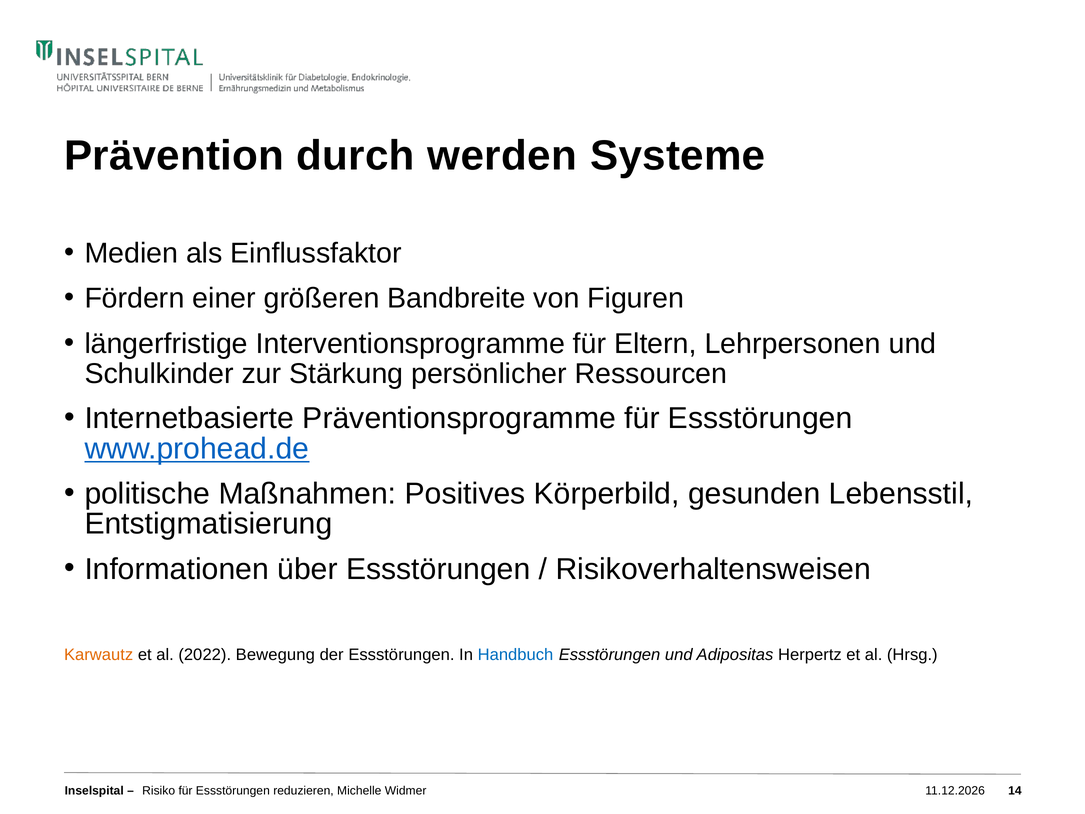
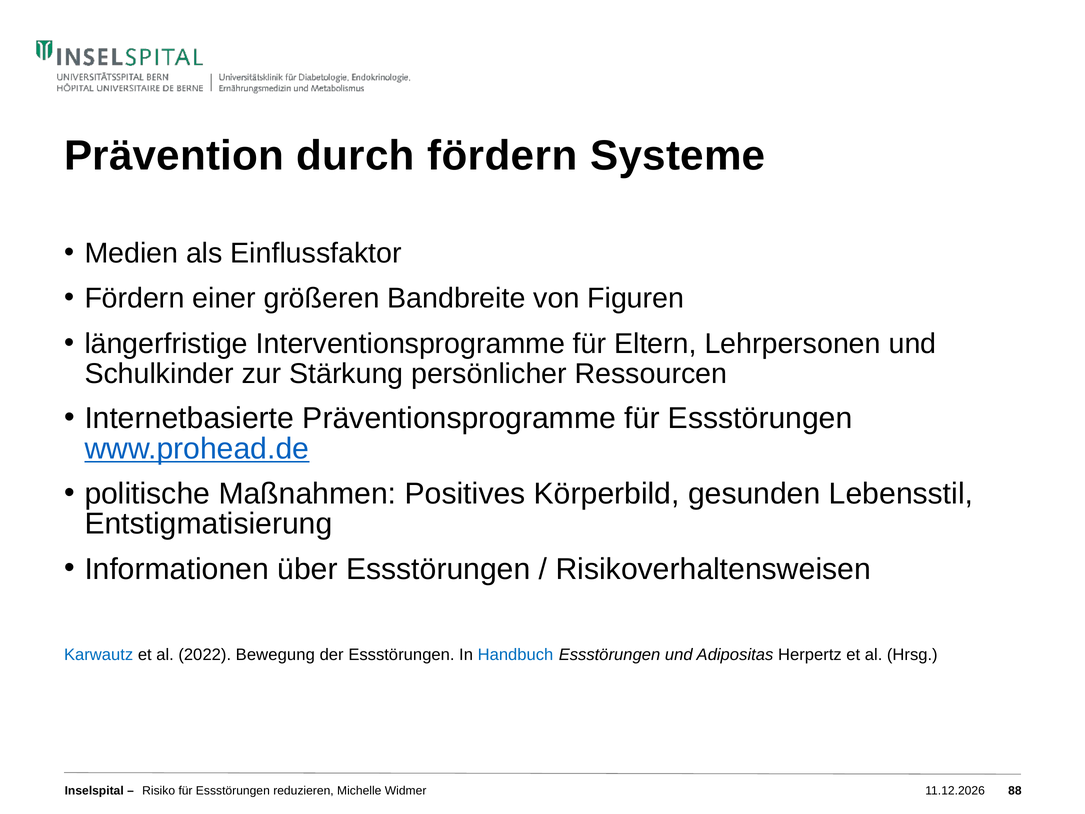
durch werden: werden -> fördern (502, 156)
Karwautz colour: orange -> blue (99, 655)
14: 14 -> 88 (1015, 790)
